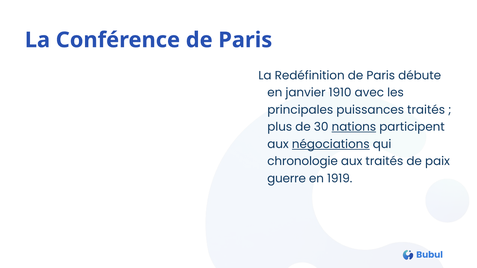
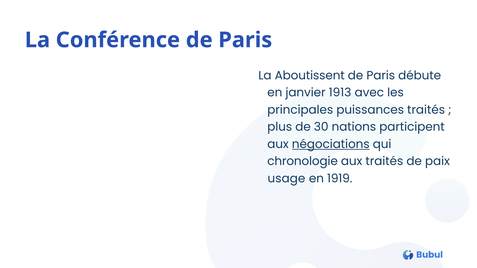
Redéfinition: Redéfinition -> Aboutissent (310, 76)
1910: 1910 -> 1913 (340, 93)
nations underline: present -> none (354, 127)
guerre: guerre -> usage (286, 179)
